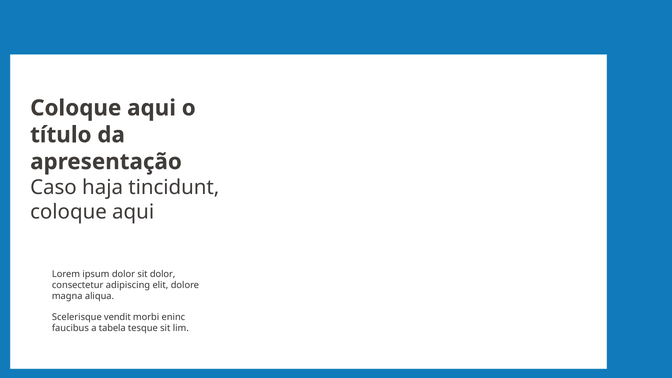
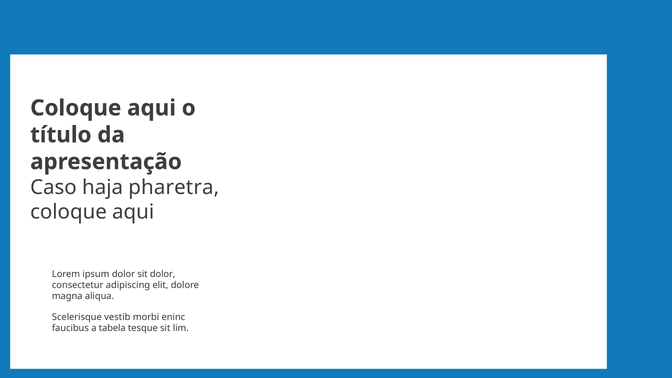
tincidunt: tincidunt -> pharetra (174, 187)
vendit: vendit -> vestib (117, 317)
